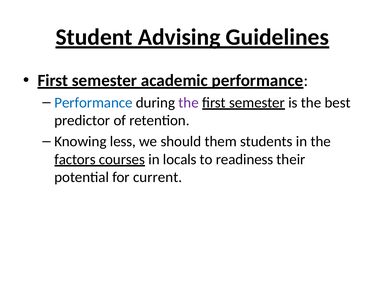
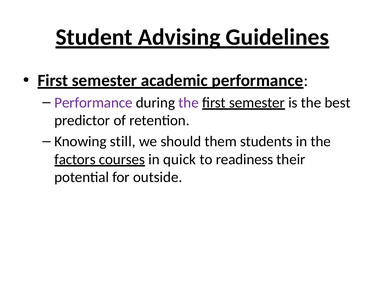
Performance colour: blue -> purple (93, 103)
less: less -> still (123, 142)
locals: locals -> quick (180, 160)
current: current -> outside (158, 178)
